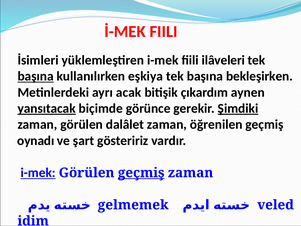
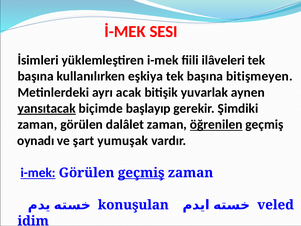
İ-MEK FIILI: FIILI -> SESI (164, 31)
başına underline: present -> none (36, 76)
bekleşirken: bekleşirken -> bitişmeyen (259, 76)
çıkardım: çıkardım -> yuvarlak (204, 92)
görünce: görünce -> başlayıp (148, 108)
Şimdiki underline: present -> none (238, 108)
öğrenilen underline: none -> present (216, 124)
gösteririz: gösteririz -> yumuşak (123, 140)
gelmemek: gelmemek -> konuşulan (133, 205)
